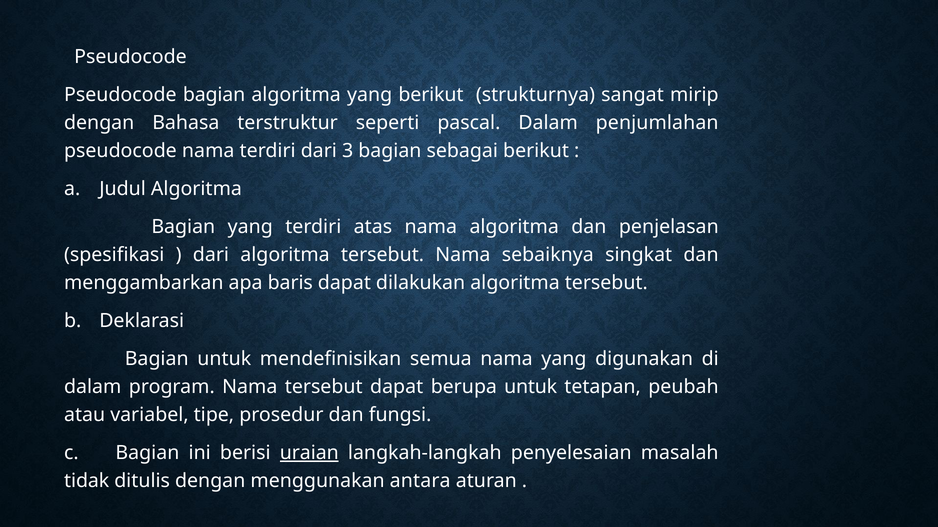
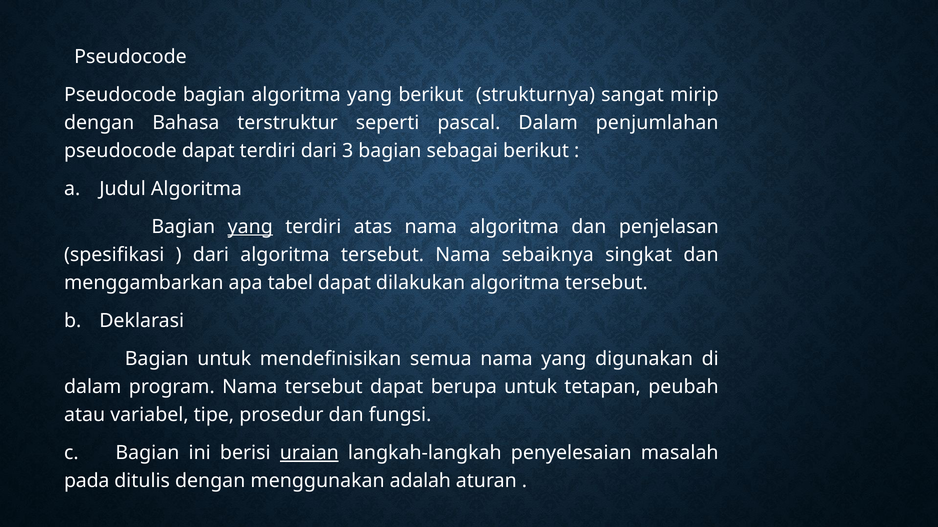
pseudocode nama: nama -> dapat (208, 151)
yang underline: none -> present (250, 227)
baris: baris -> tabel (290, 283)
tidak: tidak -> pada (87, 481)
antara: antara -> adalah (420, 481)
